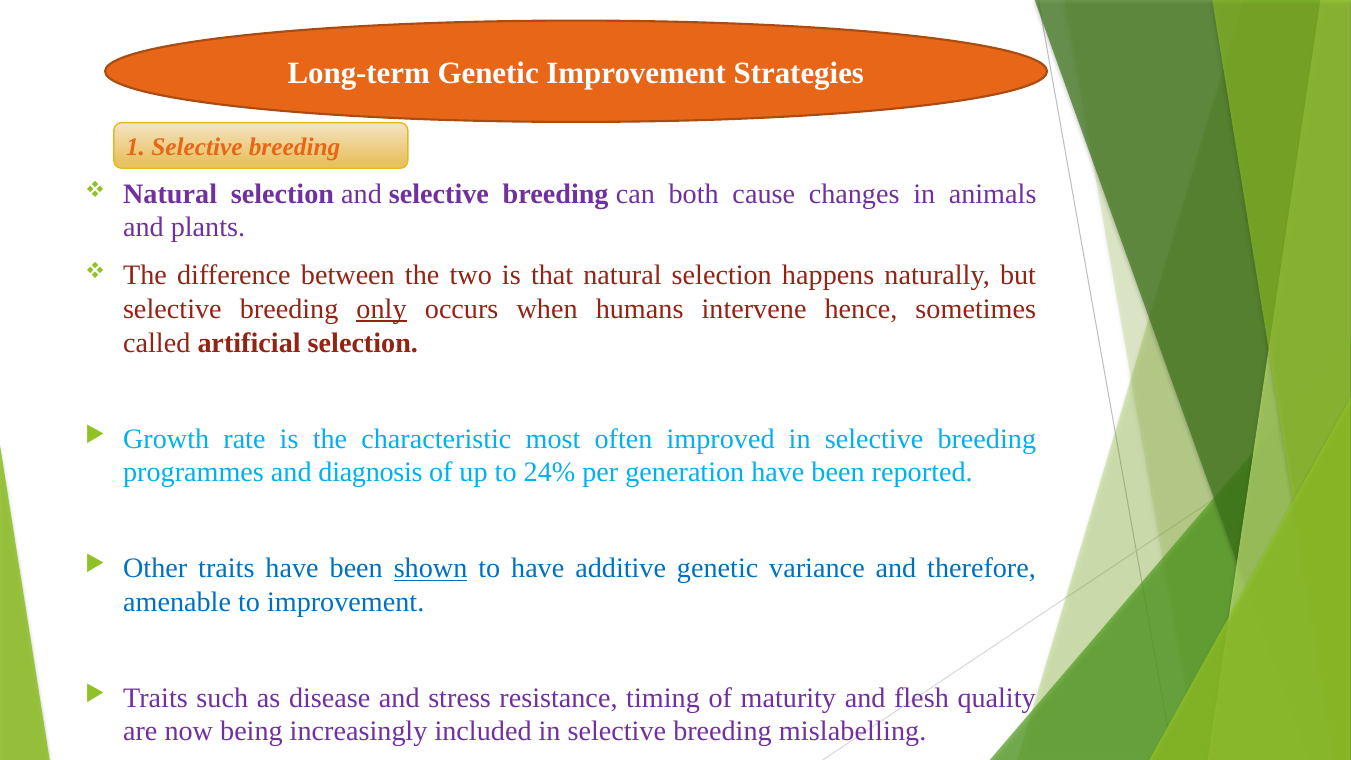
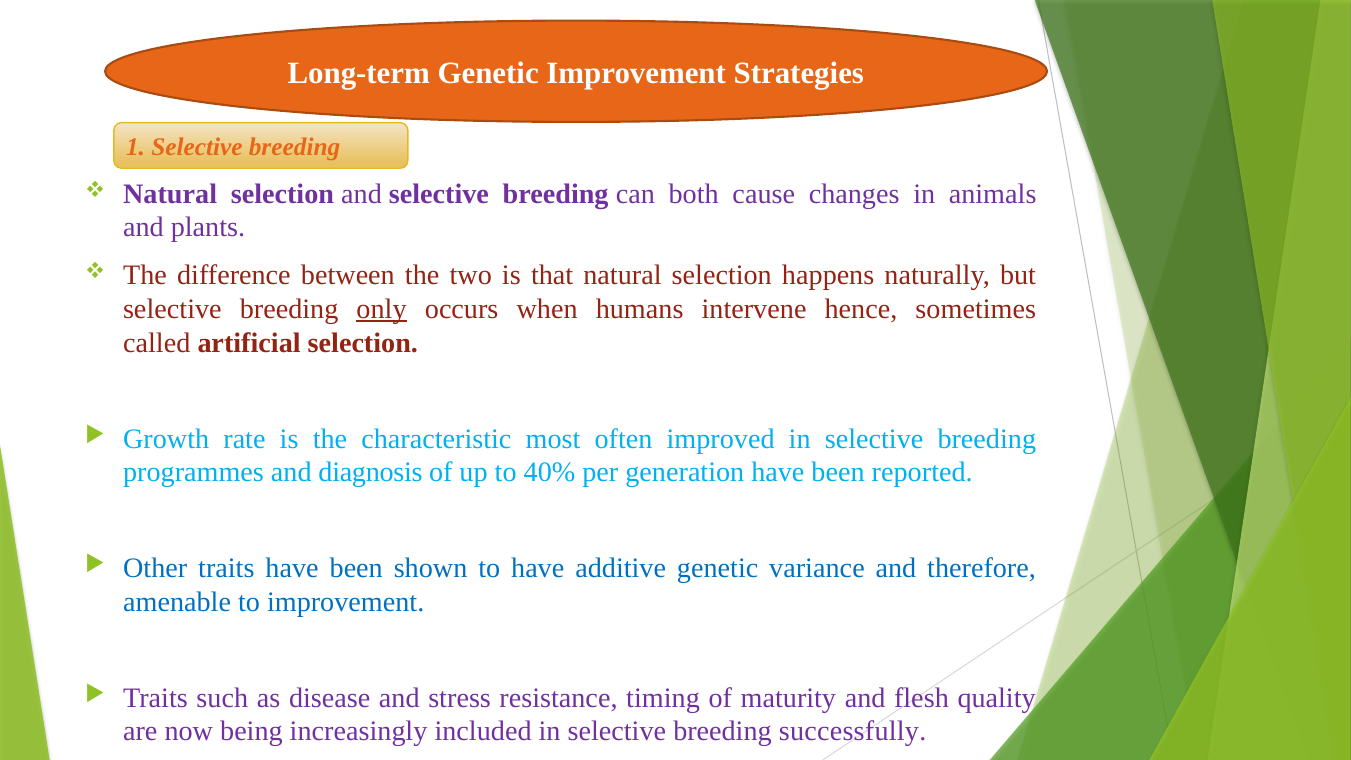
24%: 24% -> 40% (549, 473)
shown underline: present -> none (431, 568)
mislabelling: mislabelling -> successfully (853, 732)
